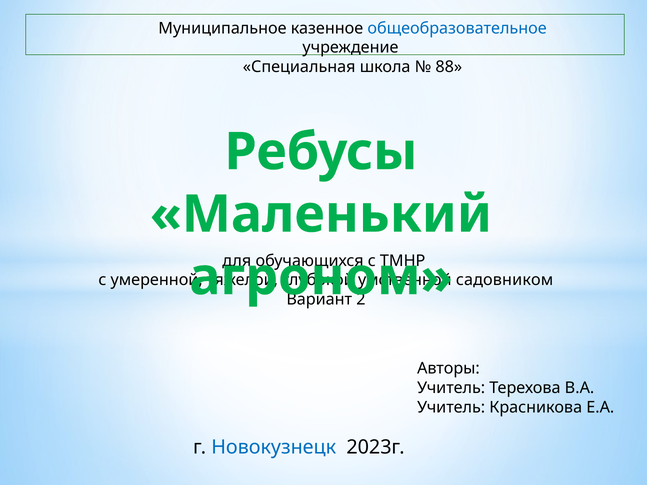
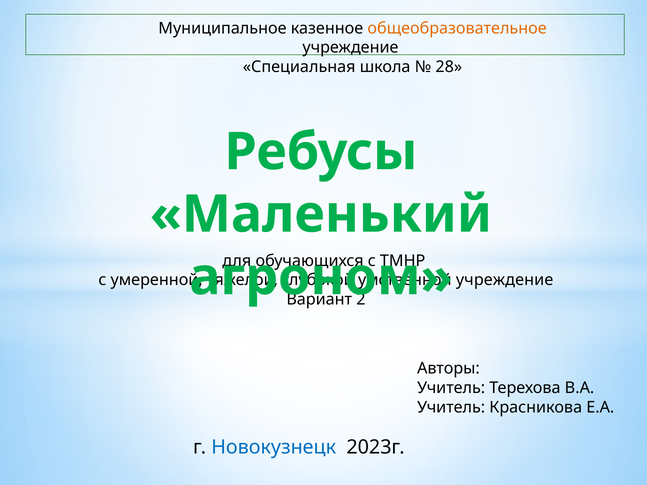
общеобразовательное colour: blue -> orange (457, 28)
88: 88 -> 28 (449, 67)
садовником: садовником -> учреждение (505, 280)
